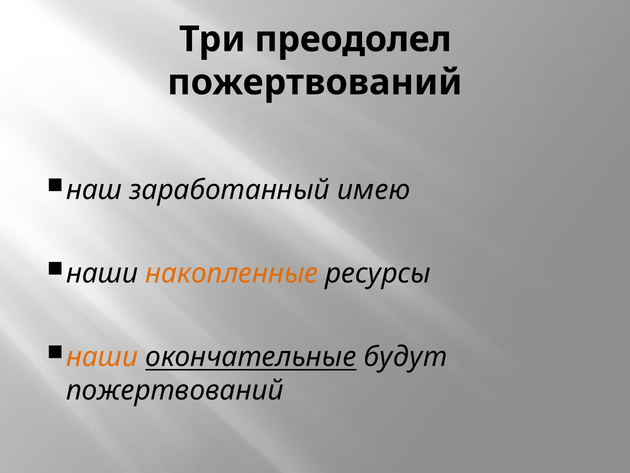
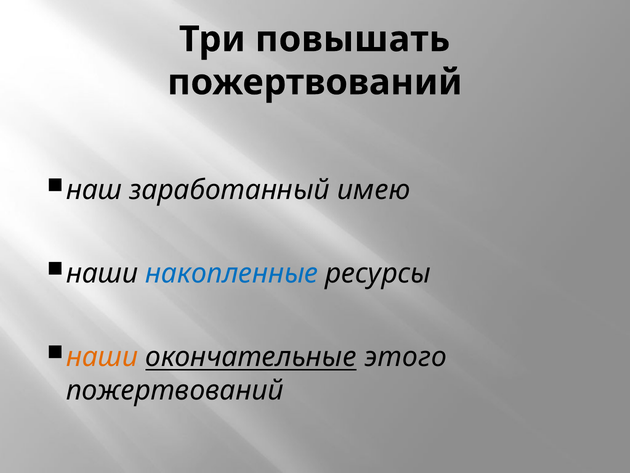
преодолел: преодолел -> повышать (353, 39)
накопленные colour: orange -> blue (232, 273)
будут: будут -> этого (406, 357)
